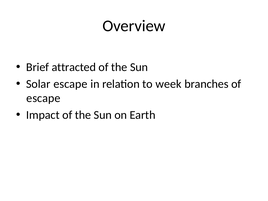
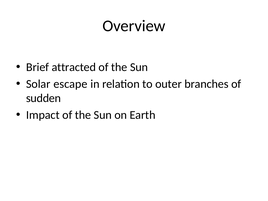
week: week -> outer (169, 84)
escape: escape -> sudden (44, 98)
